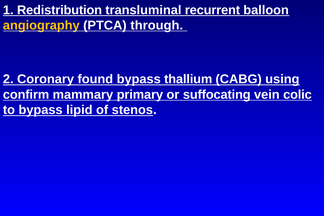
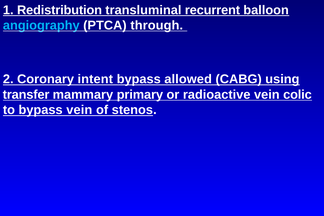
angiography colour: yellow -> light blue (41, 25)
found: found -> intent (95, 79)
thallium: thallium -> allowed (188, 79)
confirm: confirm -> transfer (26, 95)
suffocating: suffocating -> radioactive (217, 95)
bypass lipid: lipid -> vein (79, 110)
